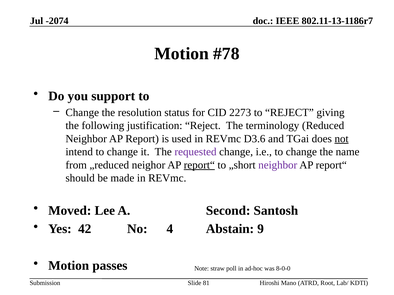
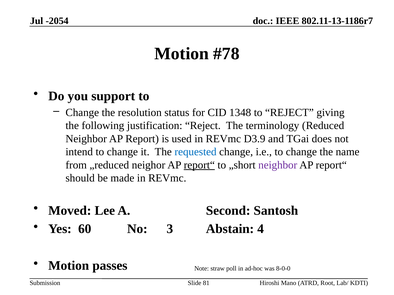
-2074: -2074 -> -2054 (57, 21)
2273: 2273 -> 1348 (240, 113)
D3.6: D3.6 -> D3.9 (255, 139)
not underline: present -> none (342, 139)
requested colour: purple -> blue (196, 152)
42: 42 -> 60 (85, 229)
4: 4 -> 3 (170, 229)
9: 9 -> 4 (261, 229)
